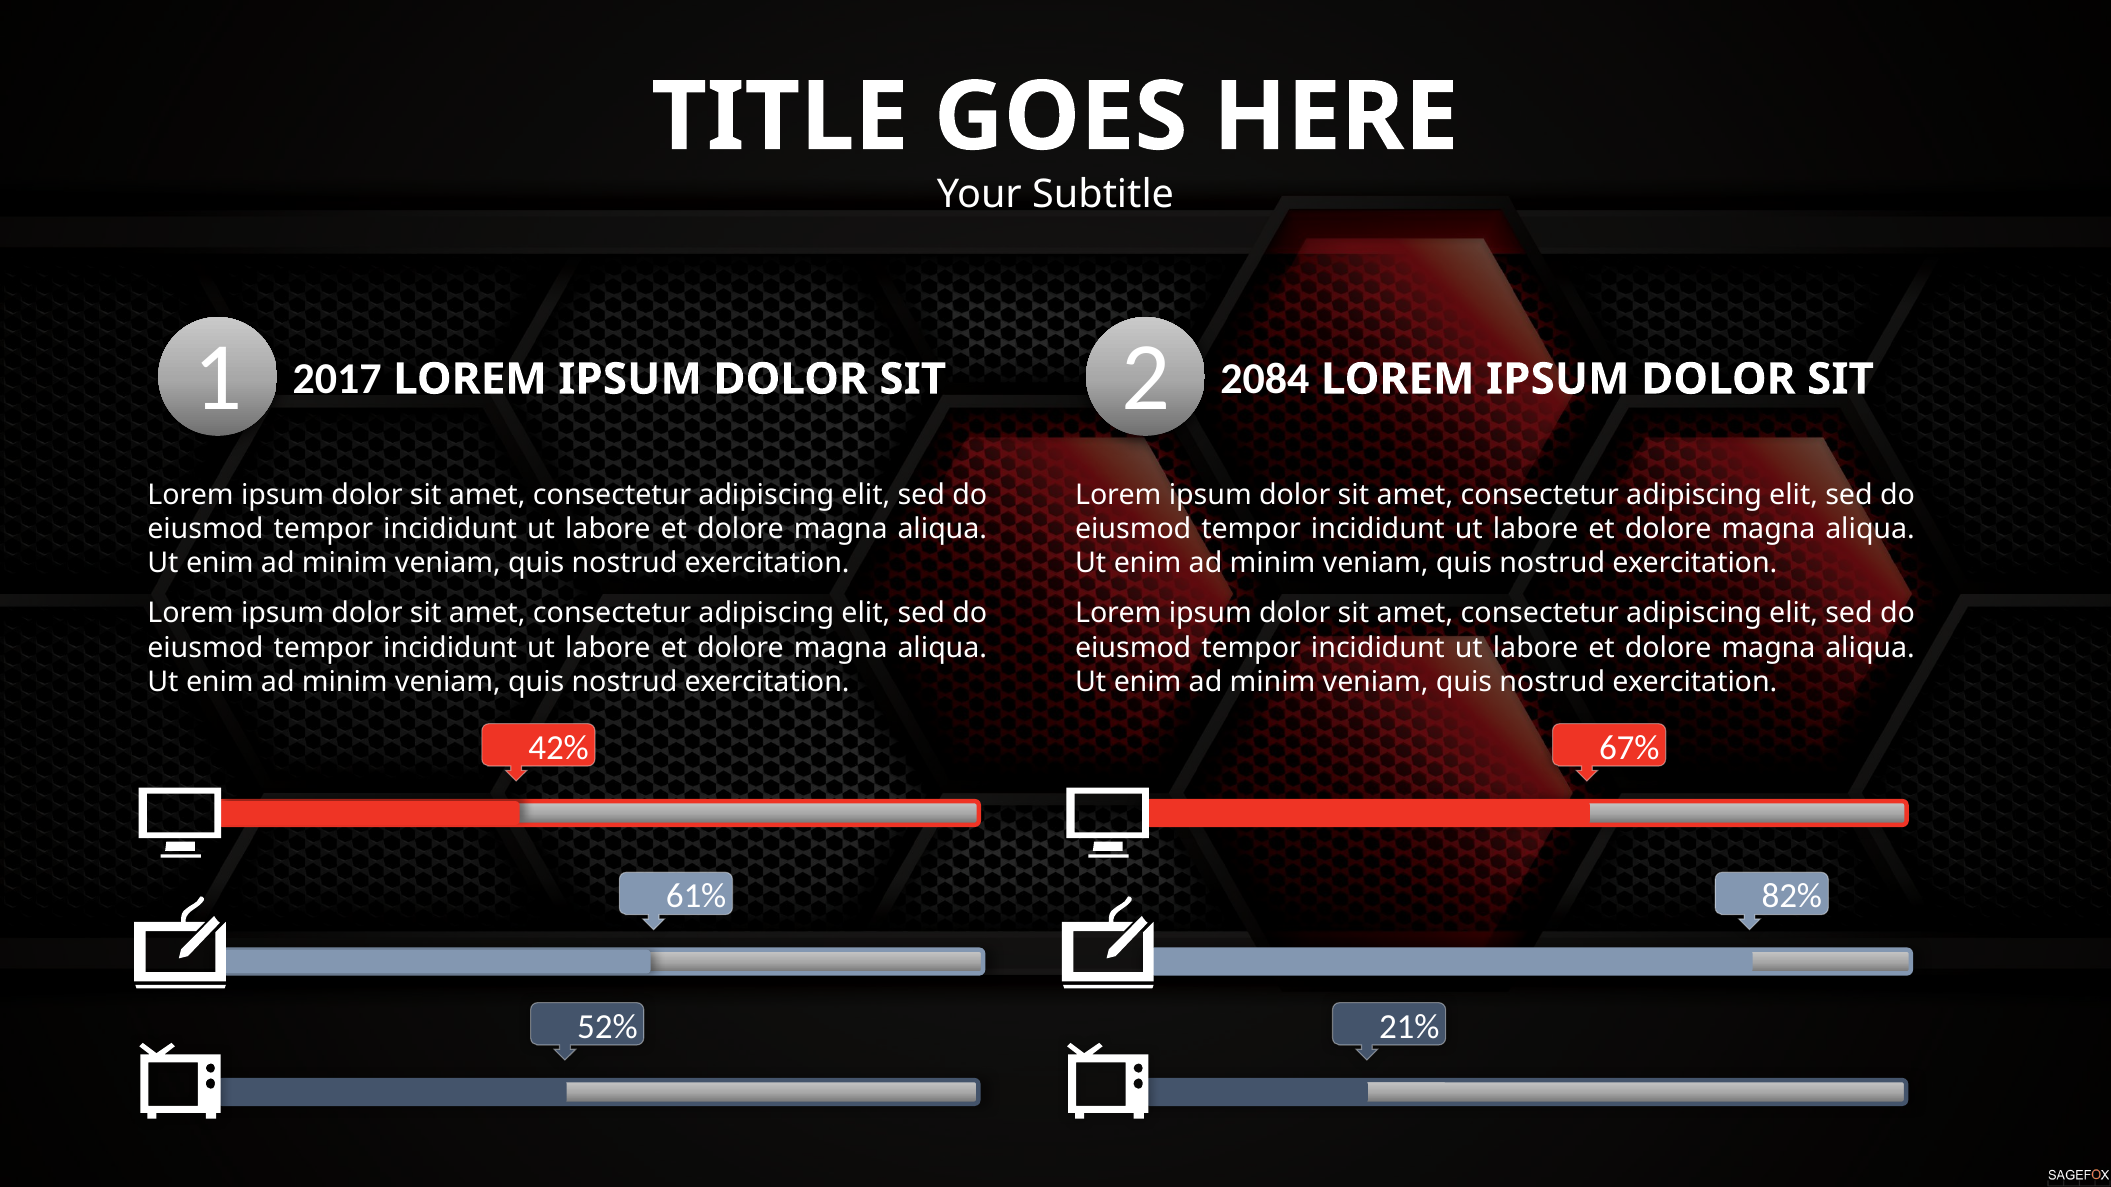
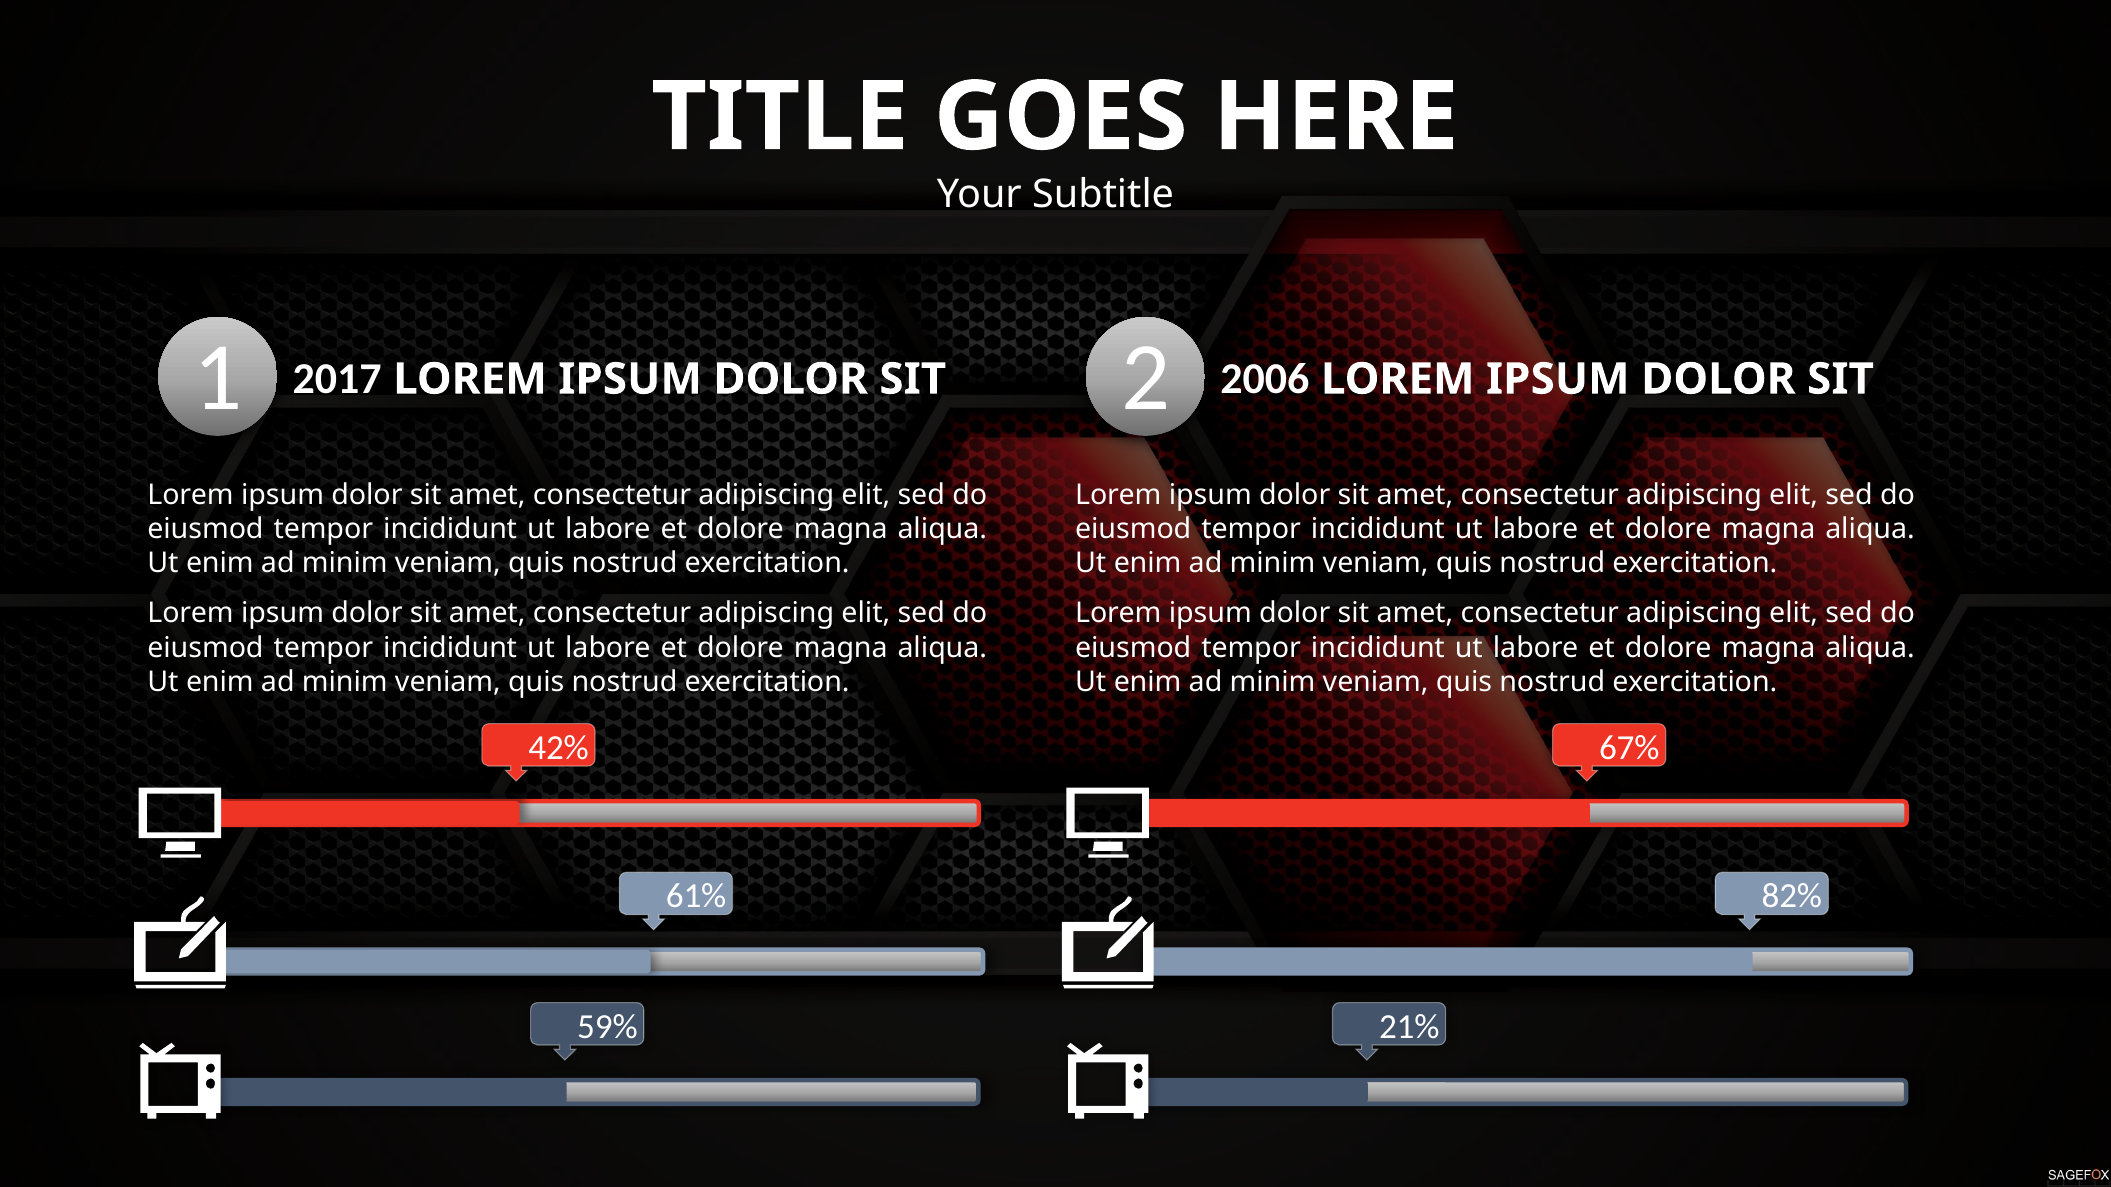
2084: 2084 -> 2006 (1265, 379)
52%: 52% -> 59% (607, 1027)
